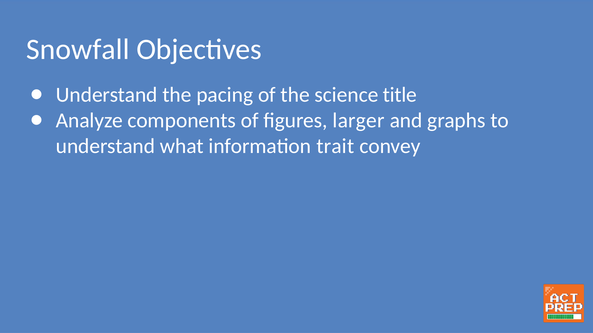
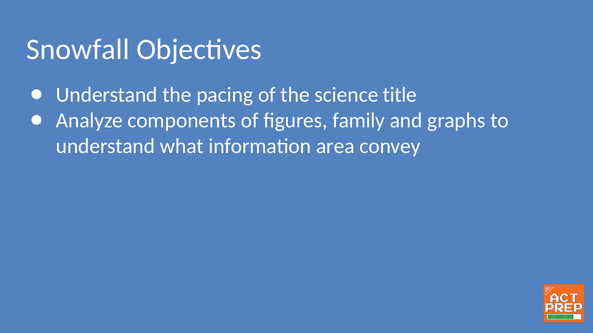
larger: larger -> family (359, 121)
trait: trait -> area (335, 146)
